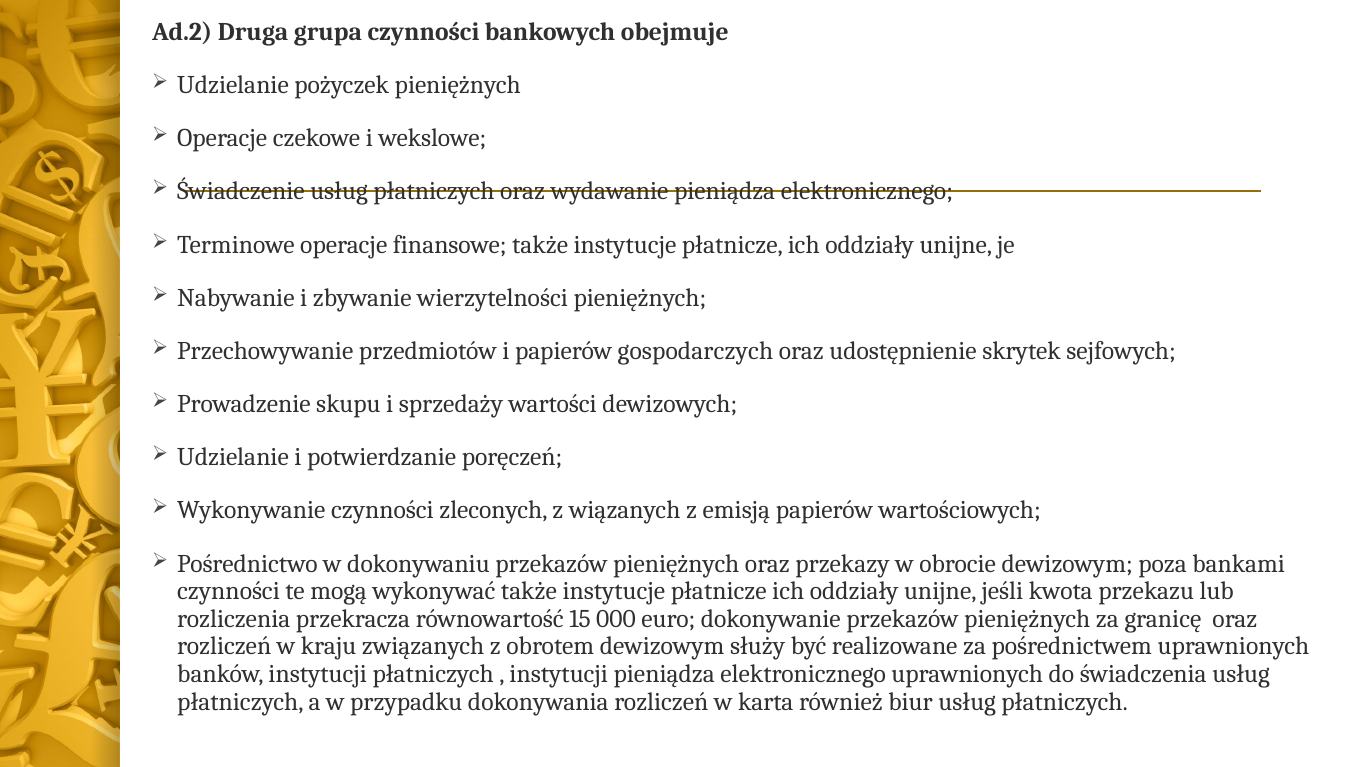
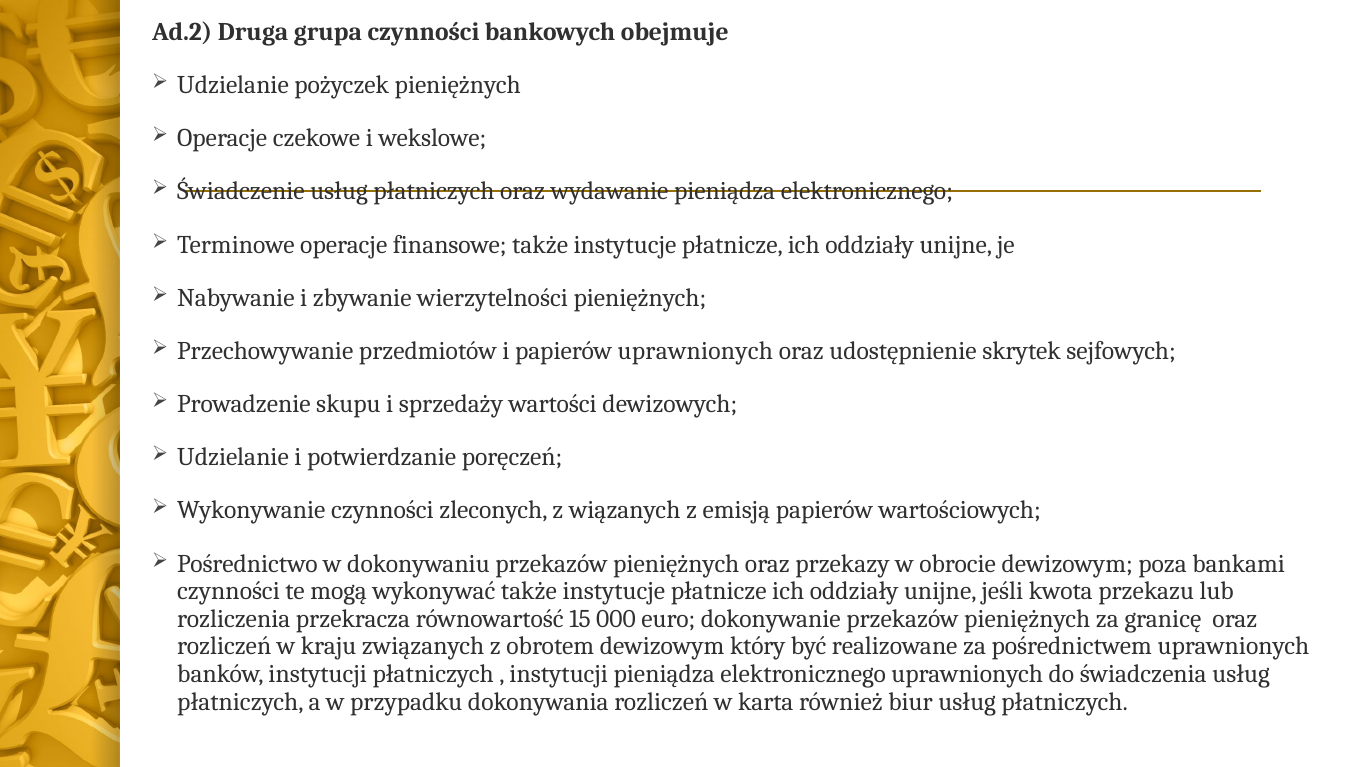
papierów gospodarczych: gospodarczych -> uprawnionych (695, 351)
służy: służy -> który (758, 646)
